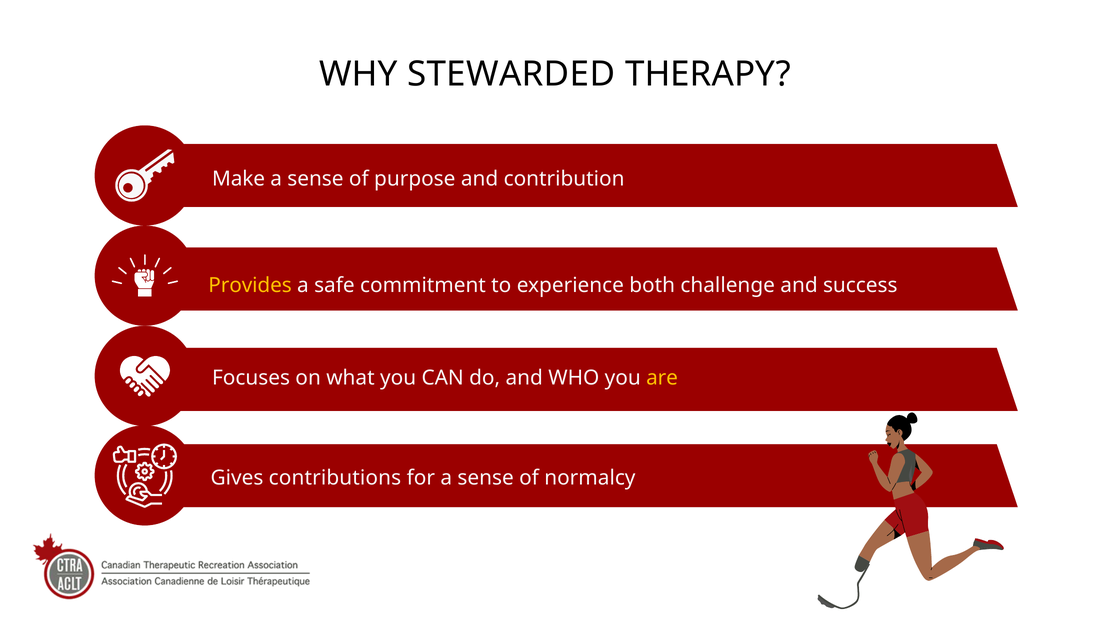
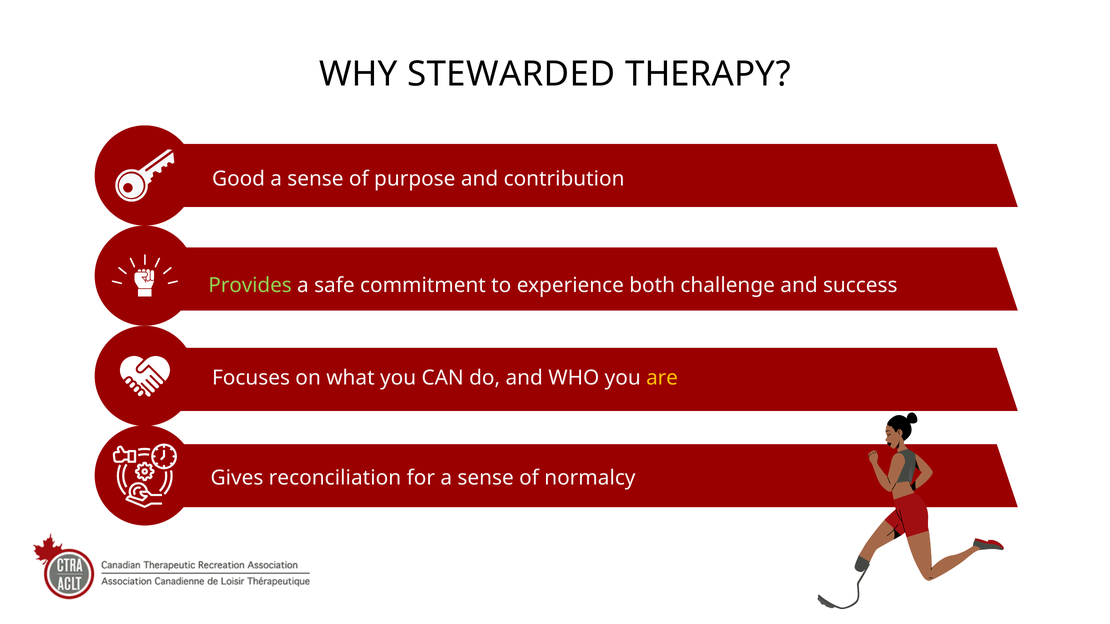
Make: Make -> Good (239, 179)
Provides colour: yellow -> light green (250, 286)
contributions: contributions -> reconciliation (335, 478)
